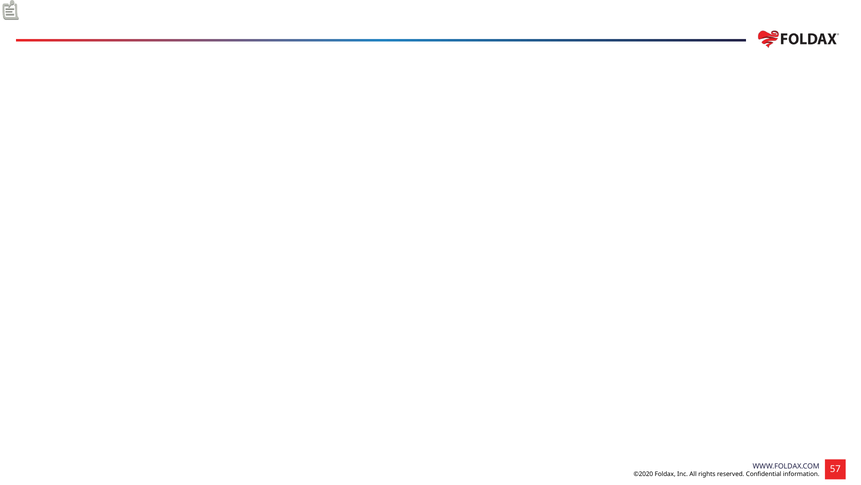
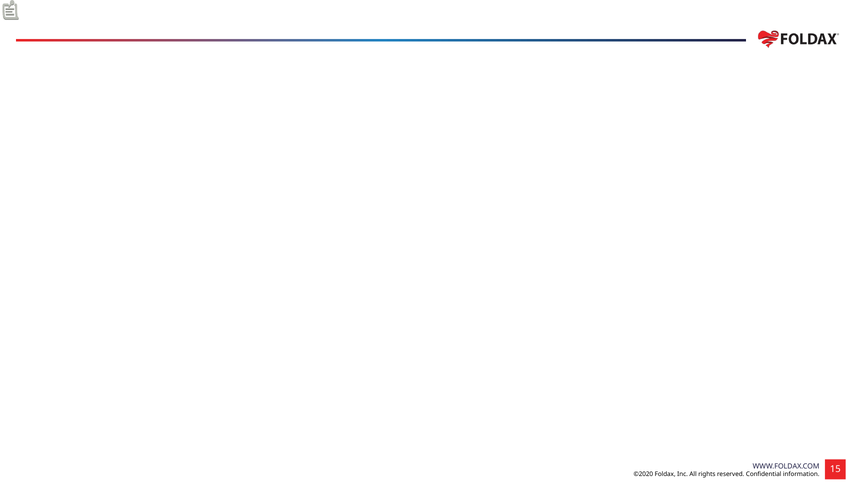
57: 57 -> 15 (835, 469)
